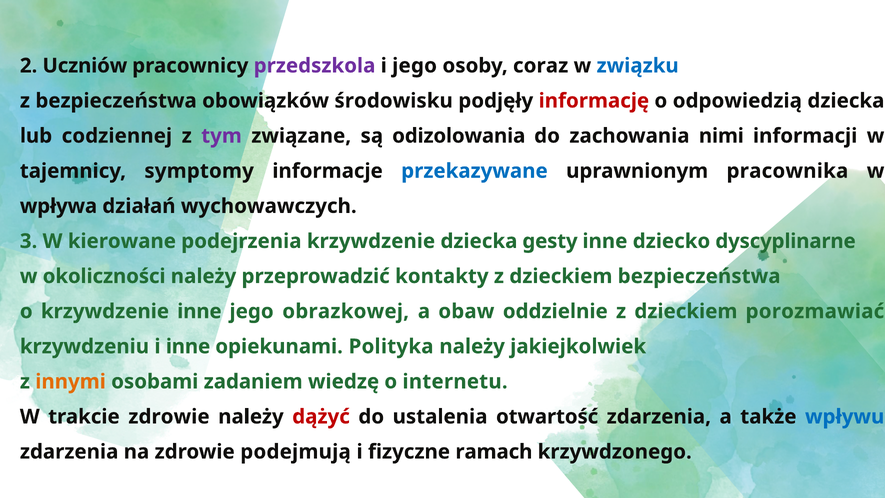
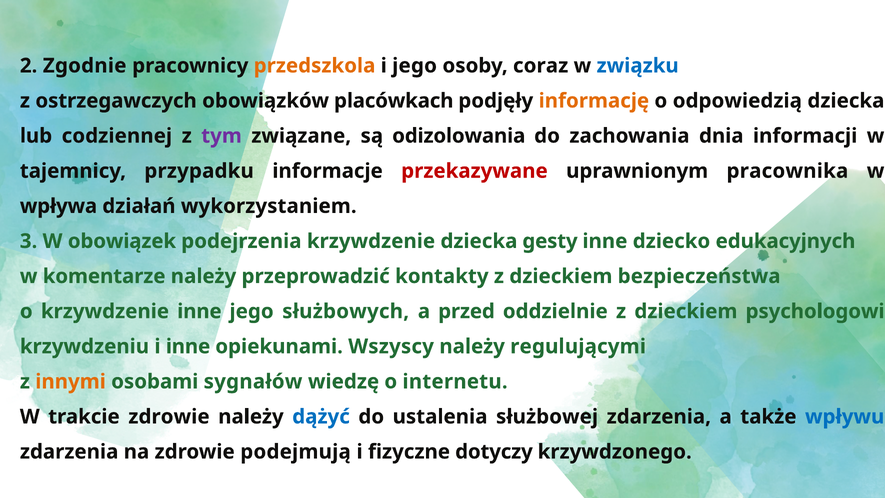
Uczniów: Uczniów -> Zgodnie (85, 66)
przedszkola colour: purple -> orange (315, 66)
z bezpieczeństwa: bezpieczeństwa -> ostrzegawczych (116, 101)
środowisku: środowisku -> placówkach (394, 101)
informację colour: red -> orange (594, 101)
nimi: nimi -> dnia (721, 136)
symptomy: symptomy -> przypadku (199, 171)
przekazywane colour: blue -> red (474, 171)
wychowawczych: wychowawczych -> wykorzystaniem (269, 206)
kierowane: kierowane -> obowiązek (122, 241)
dyscyplinarne: dyscyplinarne -> edukacyjnych (785, 241)
okoliczności: okoliczności -> komentarze (104, 276)
obrazkowej: obrazkowej -> służbowych (346, 311)
obaw: obaw -> przed (466, 311)
porozmawiać: porozmawiać -> psychologowi (815, 311)
Polityka: Polityka -> Wszyscy (391, 346)
jakiejkolwiek: jakiejkolwiek -> regulującymi (578, 346)
zadaniem: zadaniem -> sygnałów (253, 381)
dążyć colour: red -> blue (321, 417)
otwartość: otwartość -> służbowej (547, 417)
ramach: ramach -> dotyczy (494, 452)
